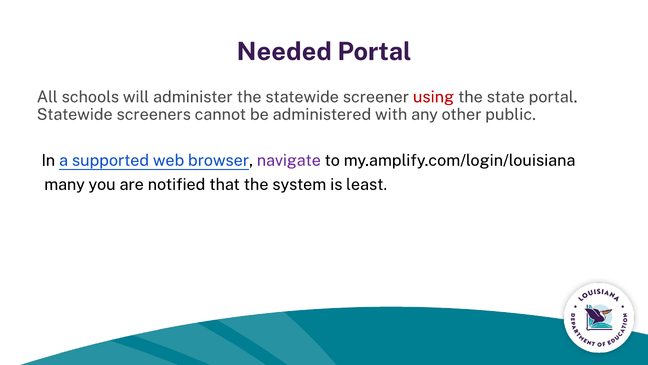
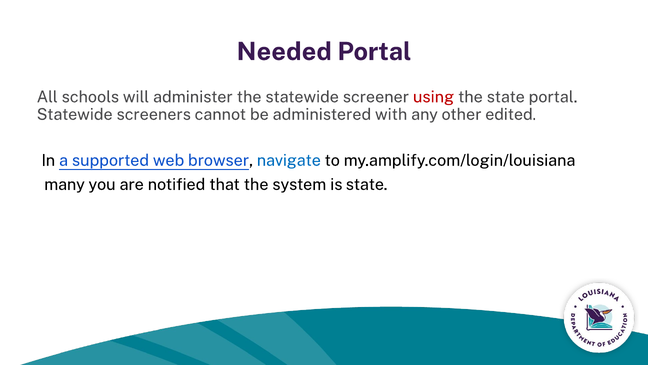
public: public -> edited (511, 114)
navigate colour: purple -> blue (289, 160)
is least: least -> state (367, 184)
